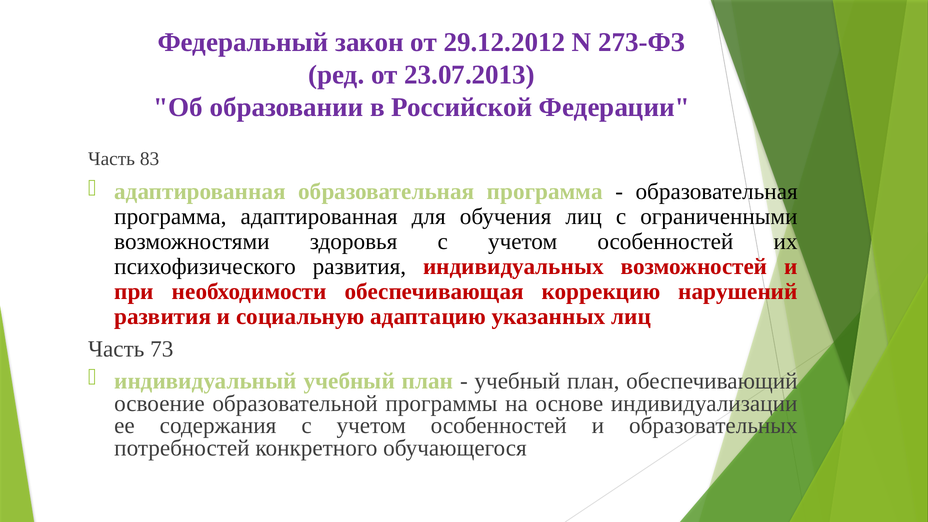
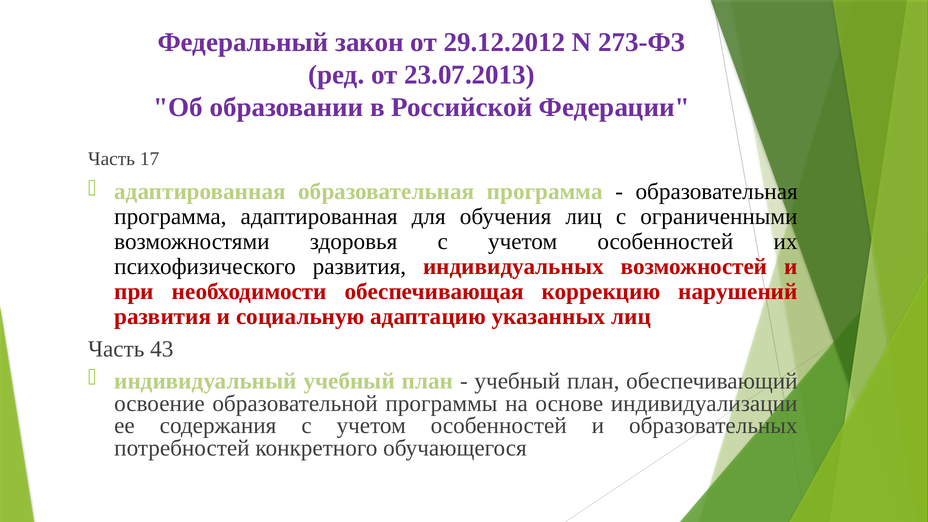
83: 83 -> 17 (150, 159)
73: 73 -> 43 (162, 349)
